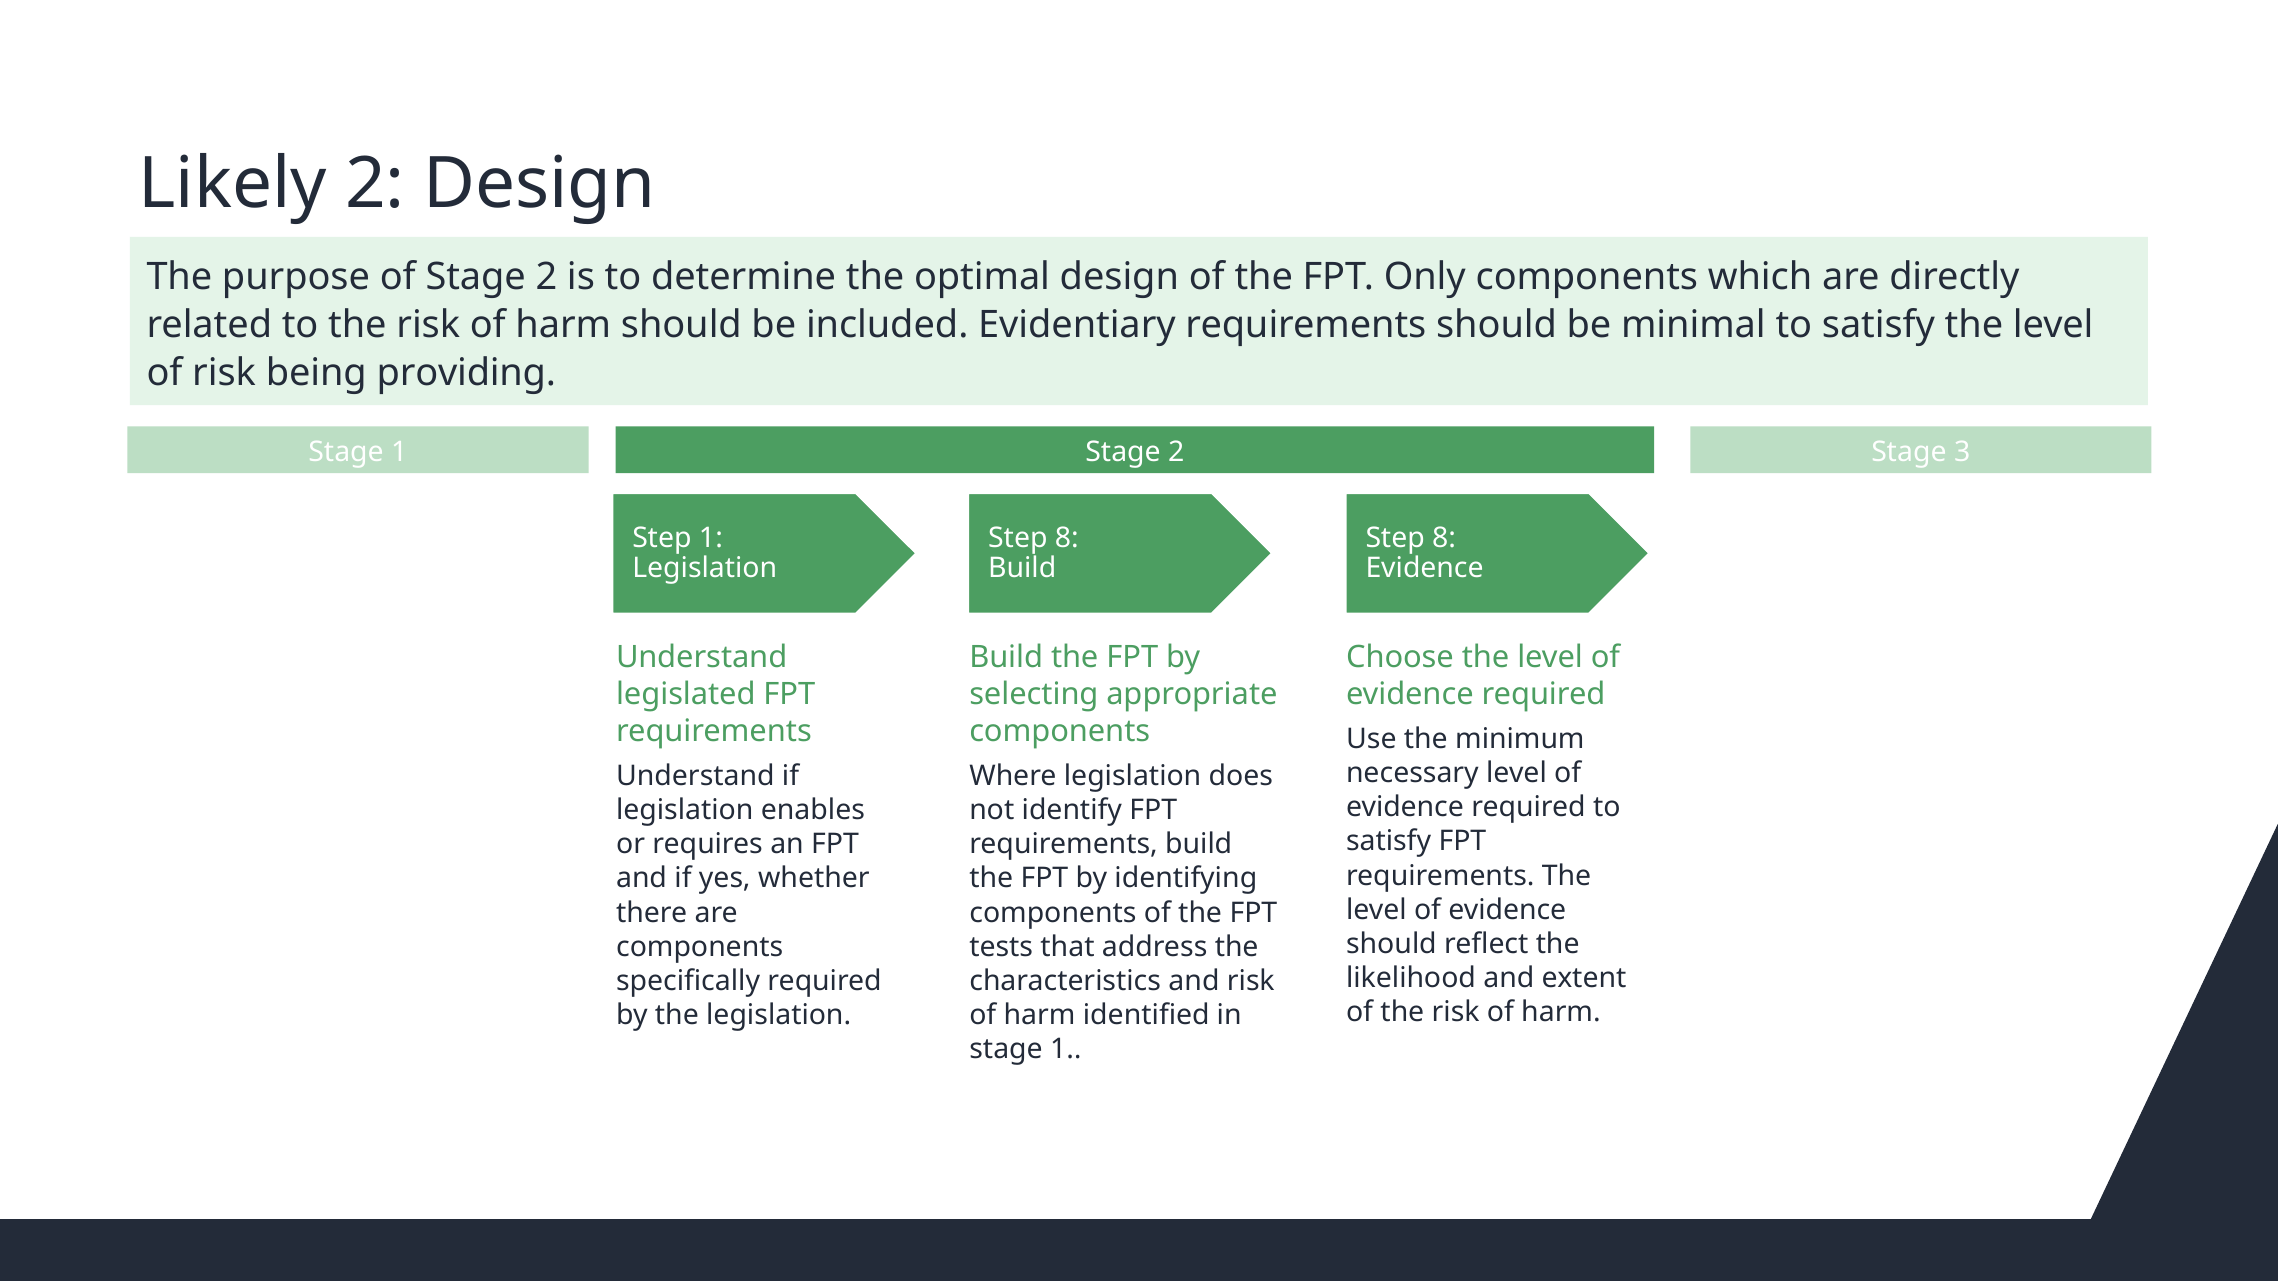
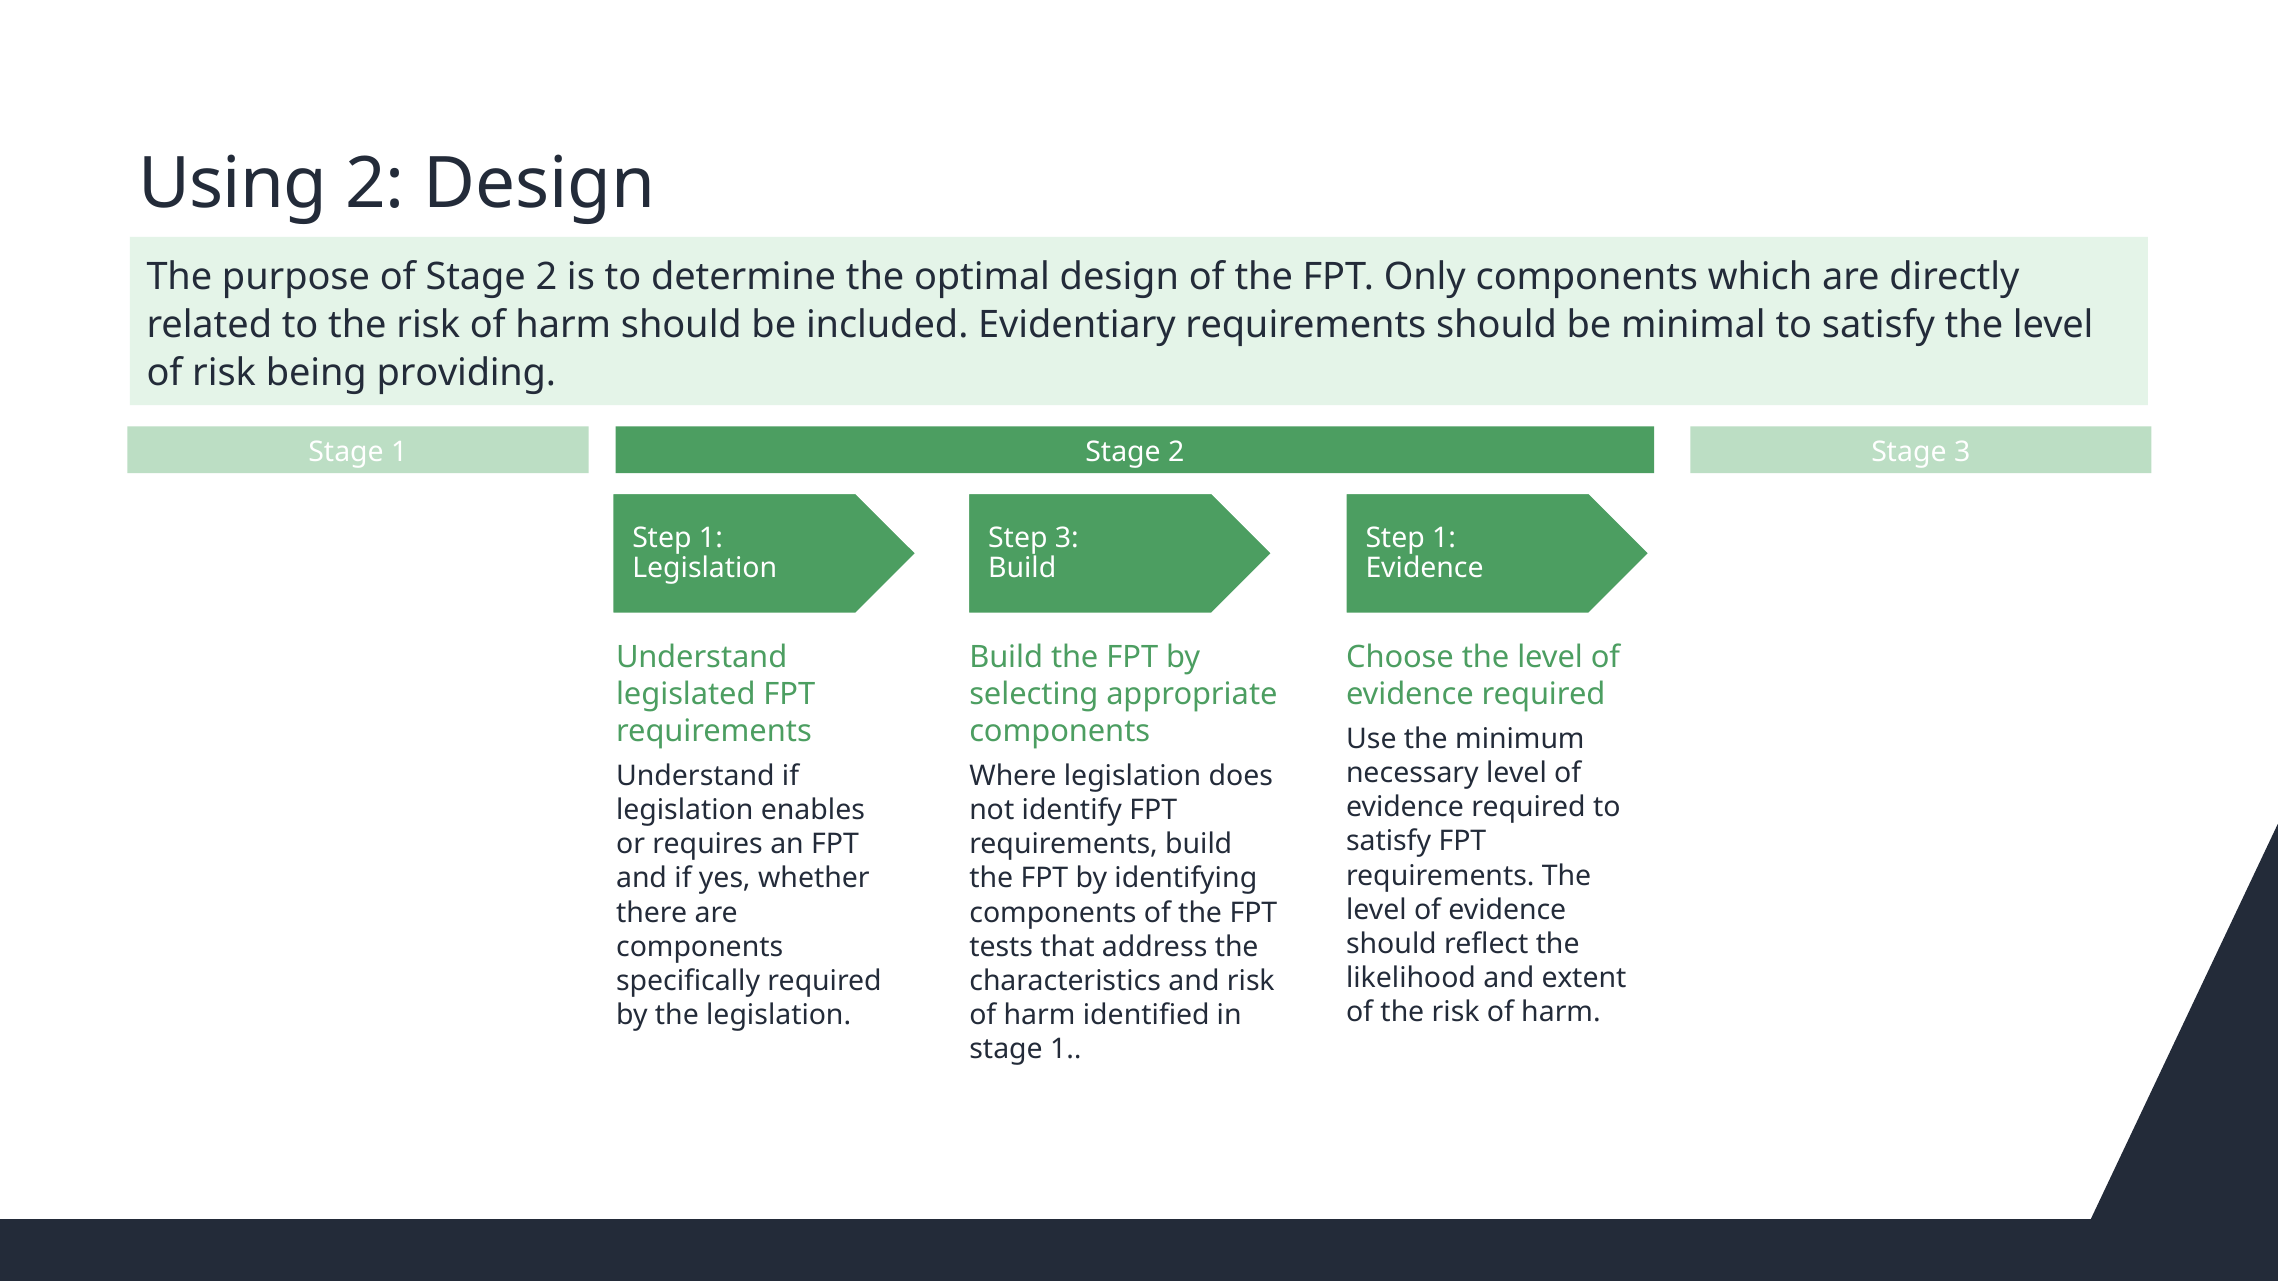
Likely: Likely -> Using (233, 184)
8: 8 -> 3 (1067, 538)
8: 8 -> 1 (1444, 538)
